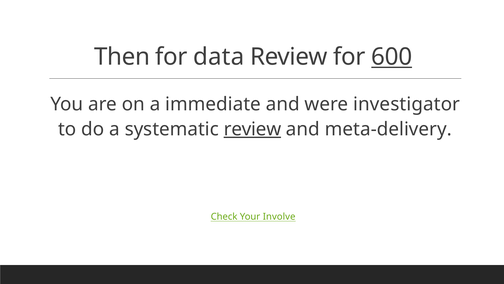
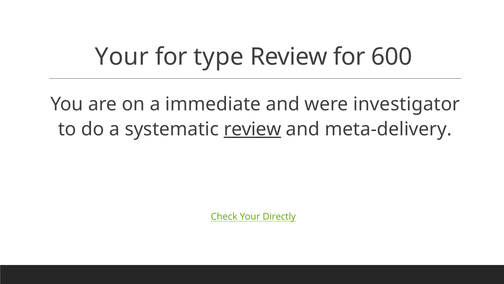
Then: Then -> Your (122, 57)
data: data -> type (219, 57)
600 underline: present -> none (392, 57)
Involve: Involve -> Directly (279, 216)
